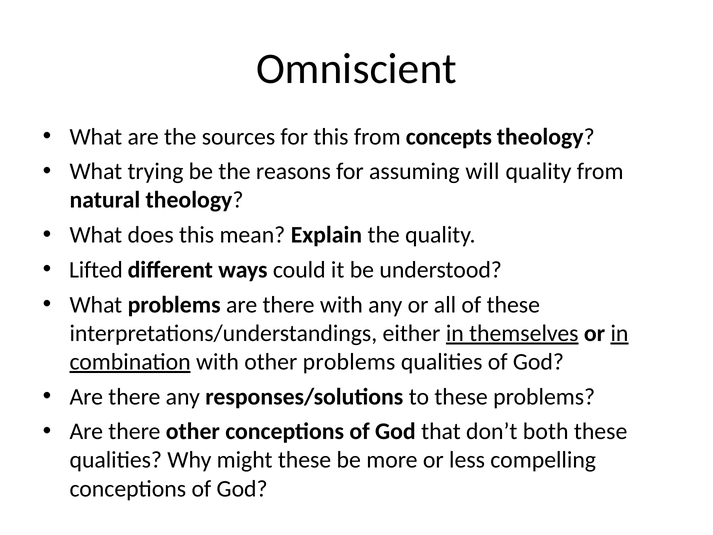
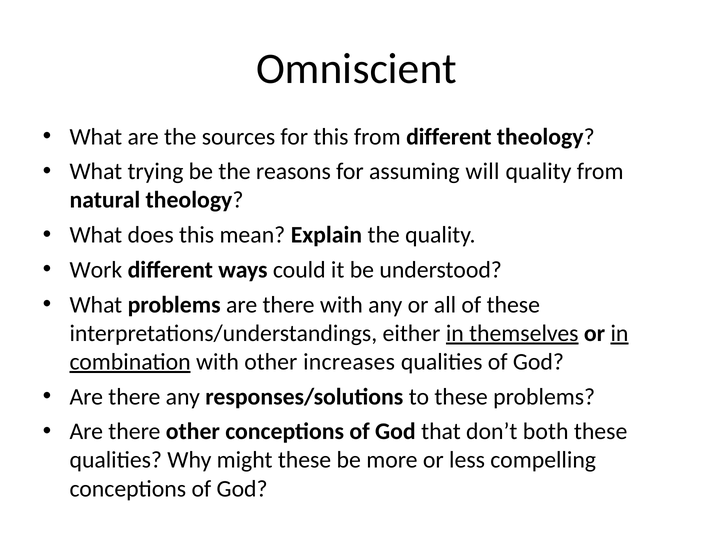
from concepts: concepts -> different (449, 137)
Lifted: Lifted -> Work (96, 270)
other problems: problems -> increases (349, 362)
